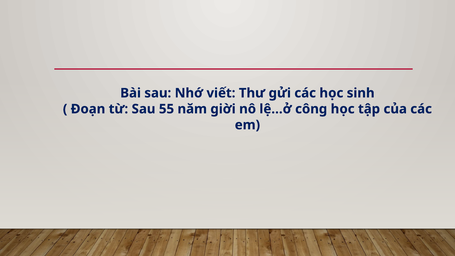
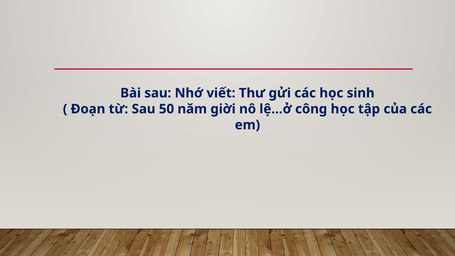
55: 55 -> 50 (166, 109)
